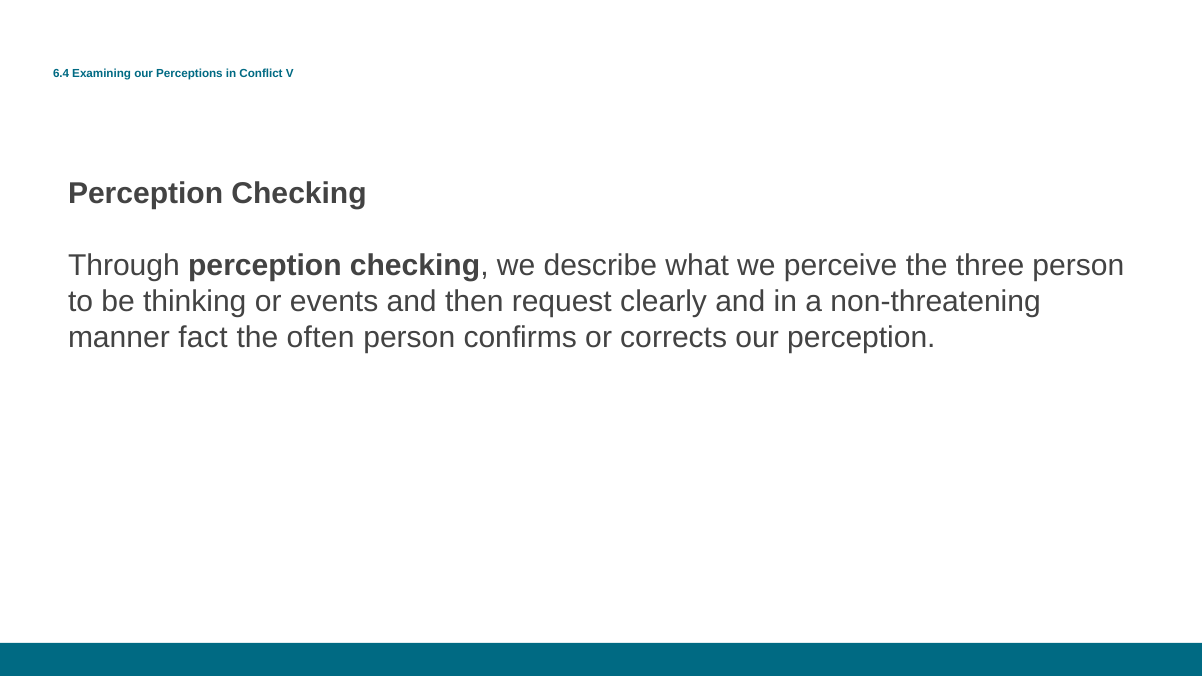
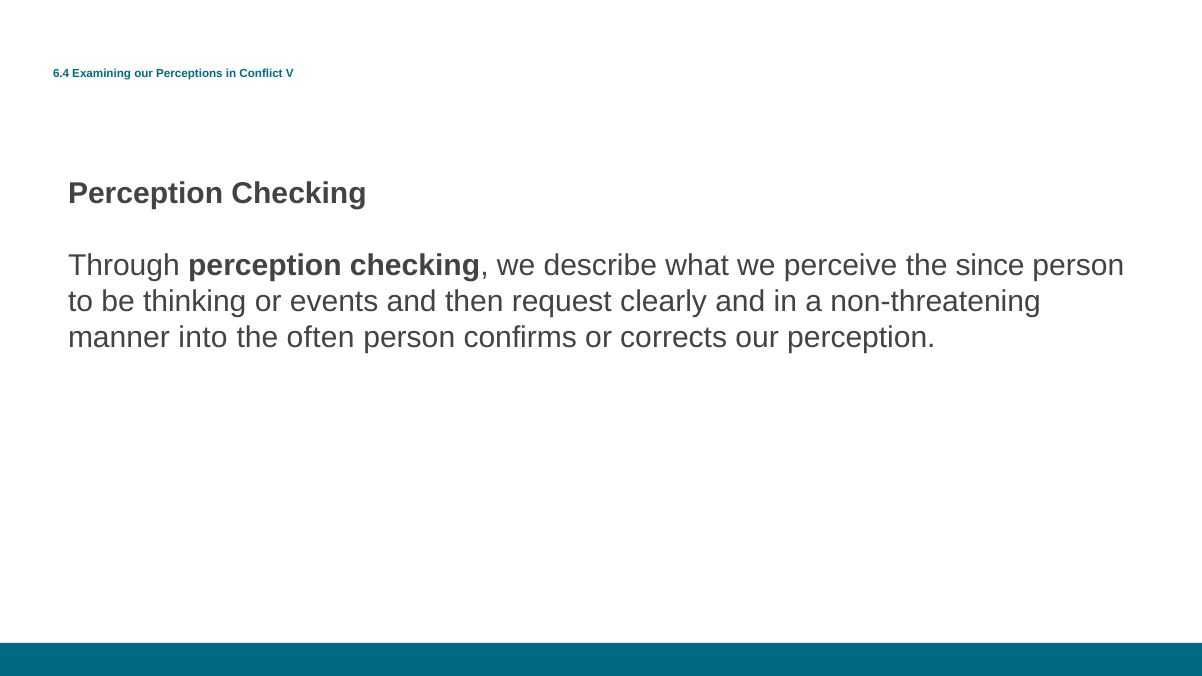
three: three -> since (990, 266)
fact: fact -> into (203, 338)
